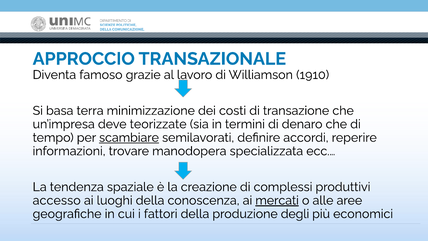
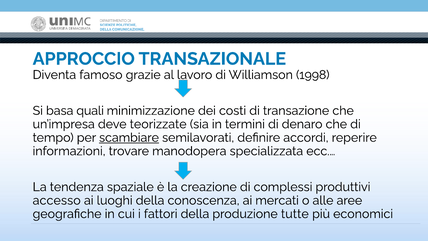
1910: 1910 -> 1998 (313, 75)
terra: terra -> quali (90, 111)
mercati underline: present -> none (277, 200)
degli: degli -> tutte (295, 214)
